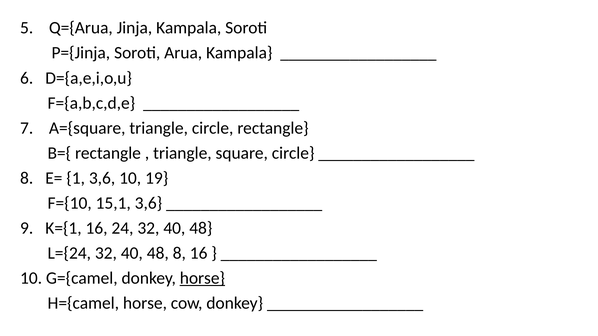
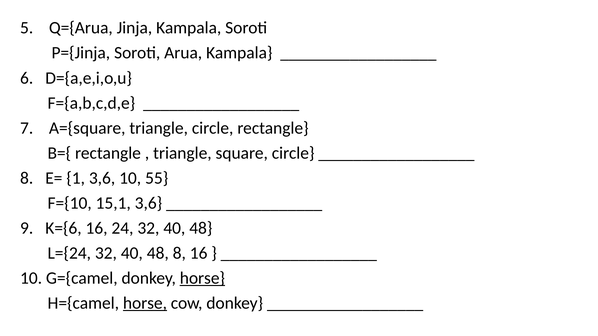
19: 19 -> 55 (157, 178)
K={1: K={1 -> K={6 (63, 228)
horse underline: none -> present (145, 303)
